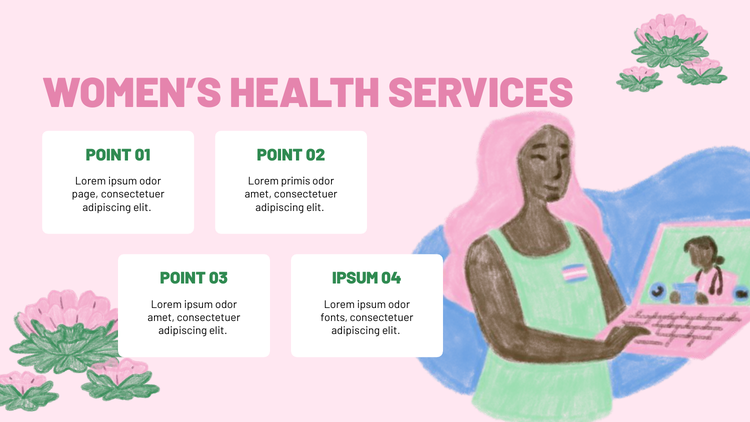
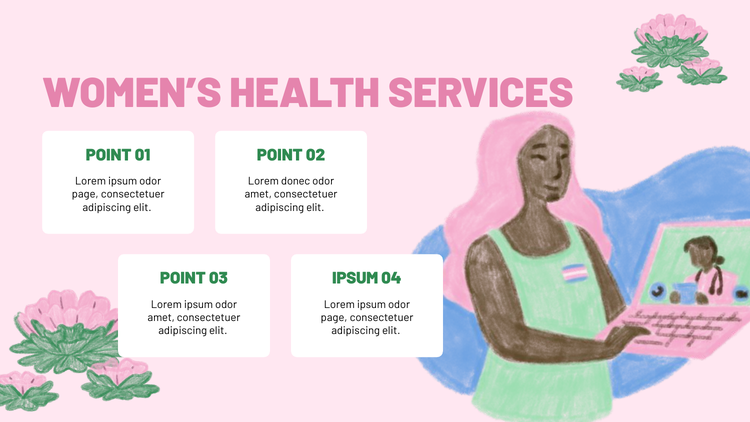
primis: primis -> donec (296, 181)
fonts: fonts -> page (334, 318)
